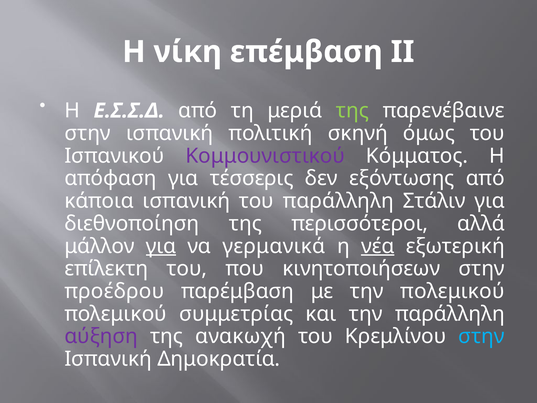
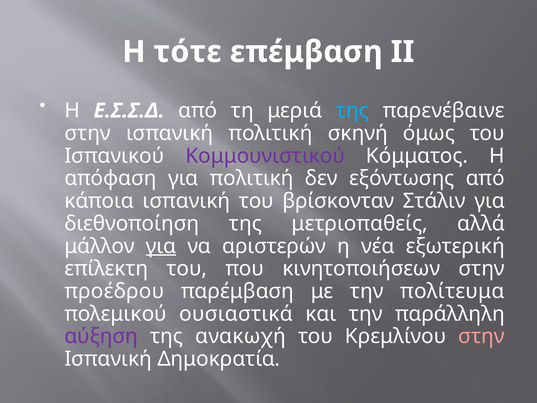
νίκη: νίκη -> τότε (188, 52)
της colour: light green -> light blue (352, 111)
για τέσσερις: τέσσερις -> πολιτική (252, 178)
του παράλληλη: παράλληλη -> βρίσκονταν (338, 201)
περισσότεροι: περισσότεροι -> μετριοπαθείς (360, 223)
γερμανικά: γερμανικά -> αριστερών (274, 246)
νέα underline: present -> none (378, 246)
την πολεμικού: πολεμικού -> πολίτευμα (452, 291)
συμμετρίας: συμμετρίας -> ουσιαστικά (236, 314)
στην colour: light blue -> pink (481, 336)
